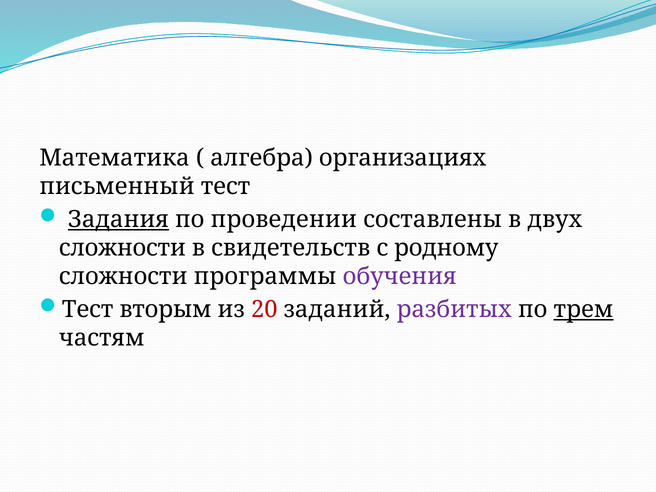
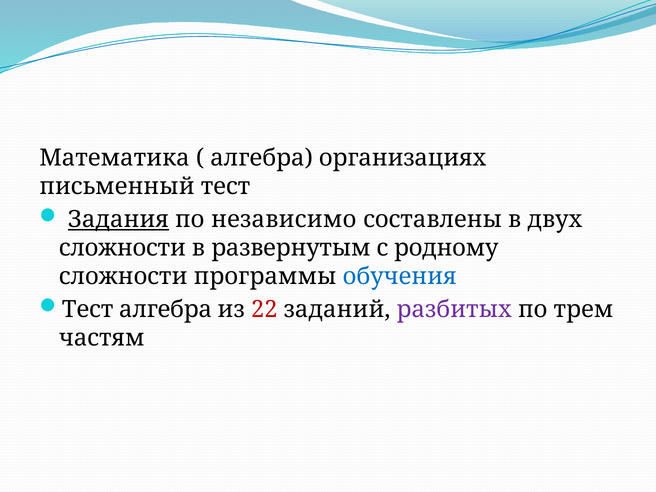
проведении: проведении -> независимо (284, 219)
свидетельств: свидетельств -> развернутым (291, 248)
обучения colour: purple -> blue (400, 276)
Тест вторым: вторым -> алгебра (166, 309)
20: 20 -> 22 (264, 309)
трем underline: present -> none (583, 309)
